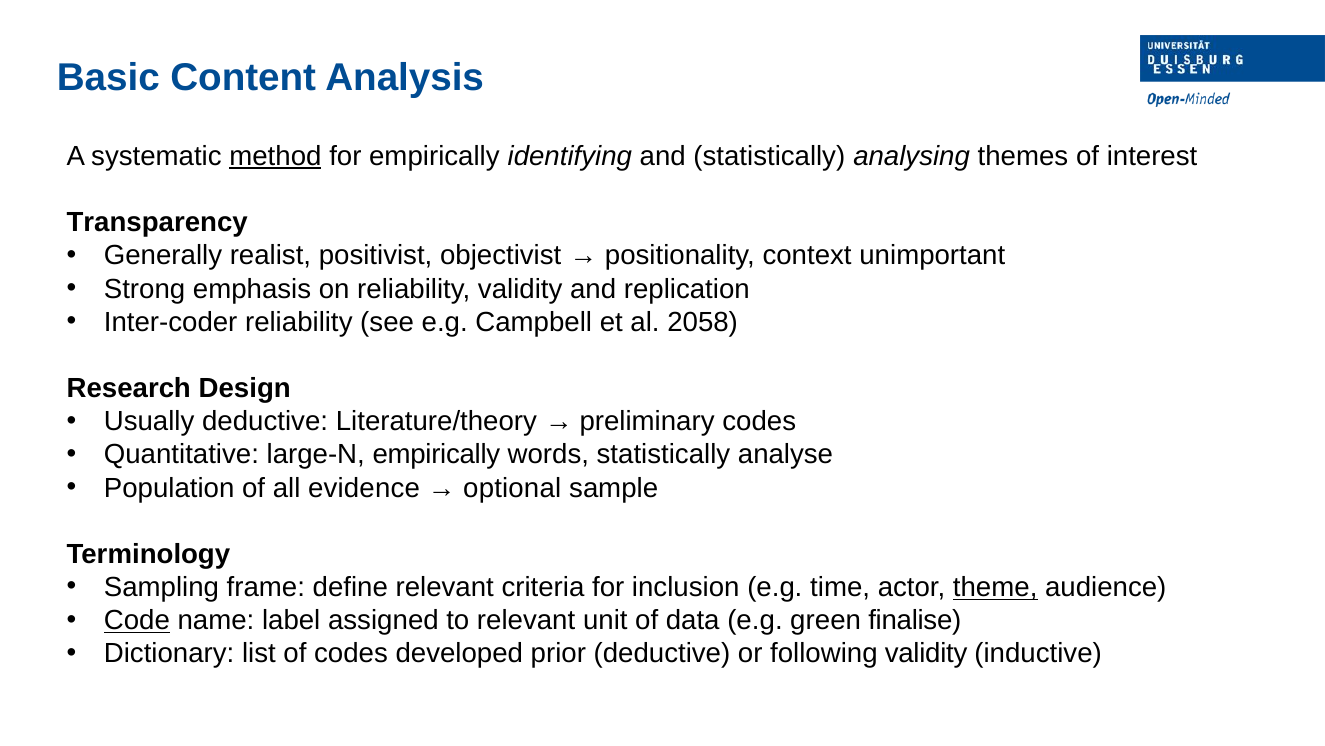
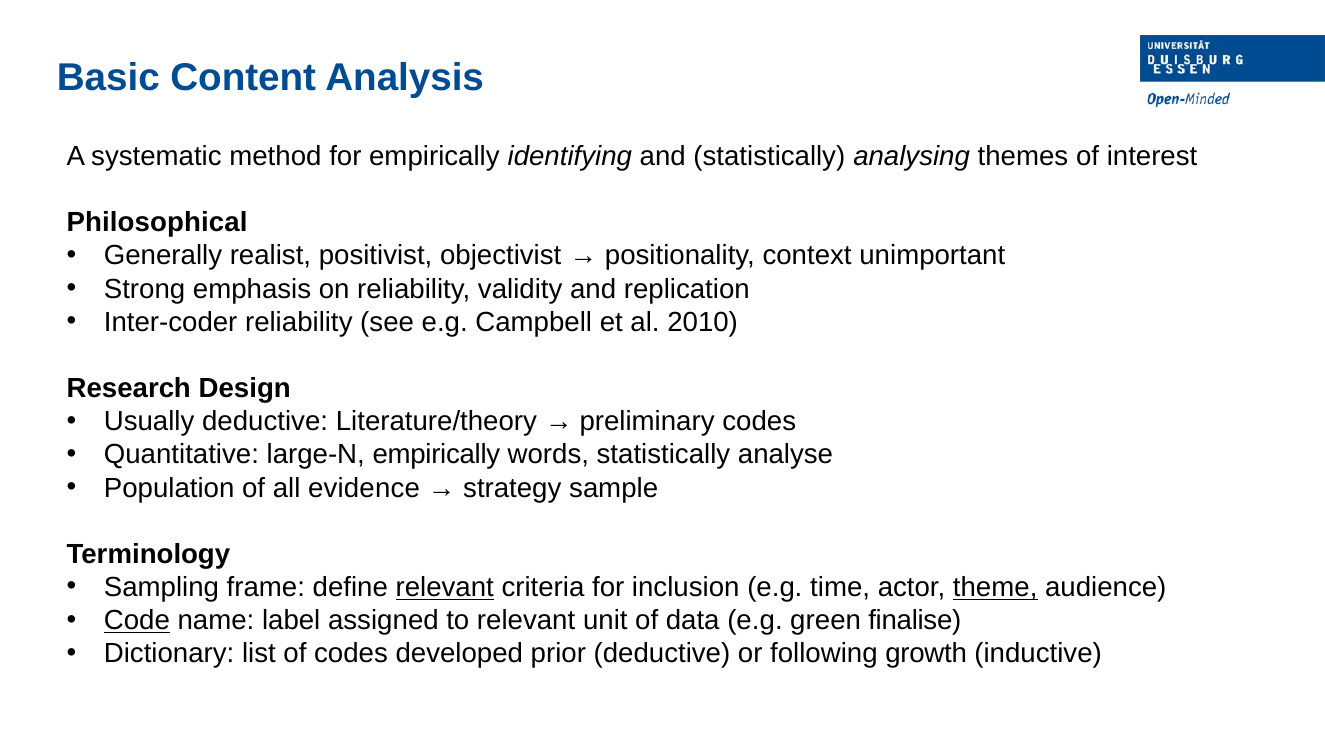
method underline: present -> none (275, 156)
Transparency: Transparency -> Philosophical (157, 222)
2058: 2058 -> 2010 (703, 322)
optional: optional -> strategy (512, 487)
relevant underline: none -> present (445, 587)
following validity: validity -> growth (926, 653)
